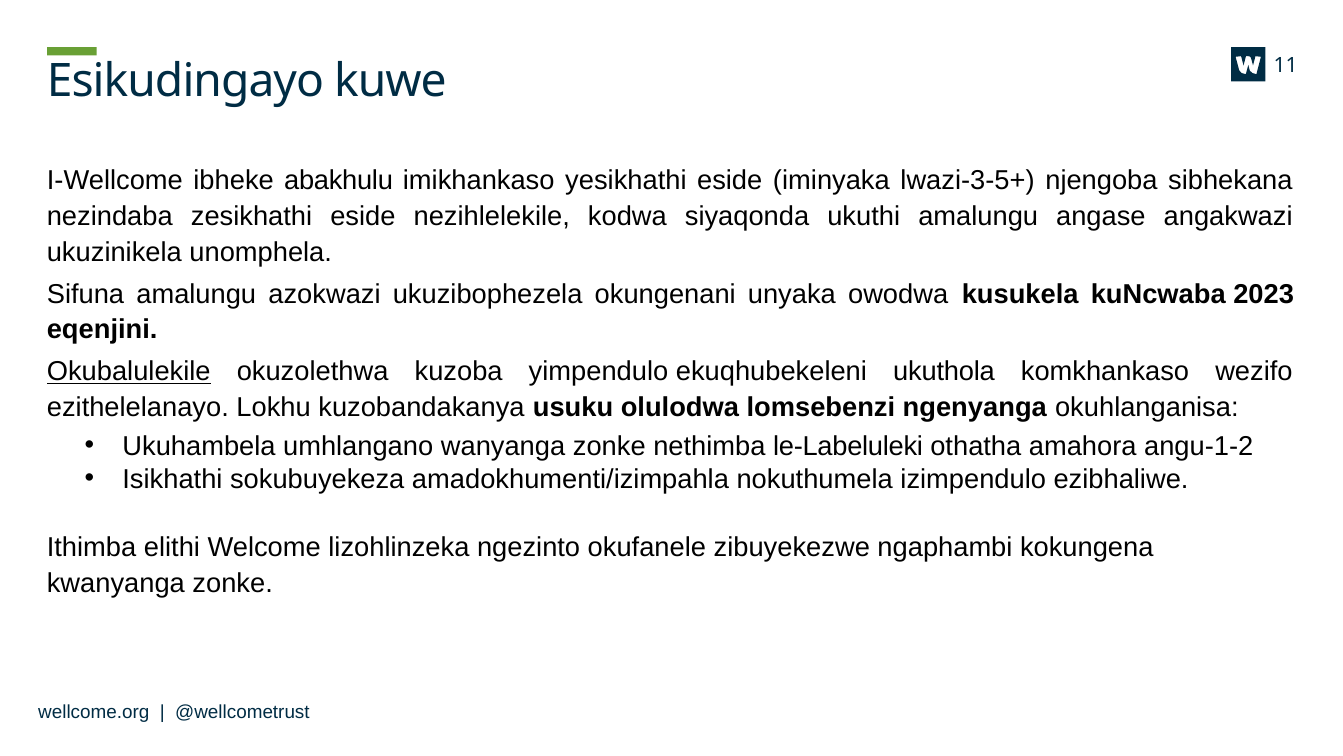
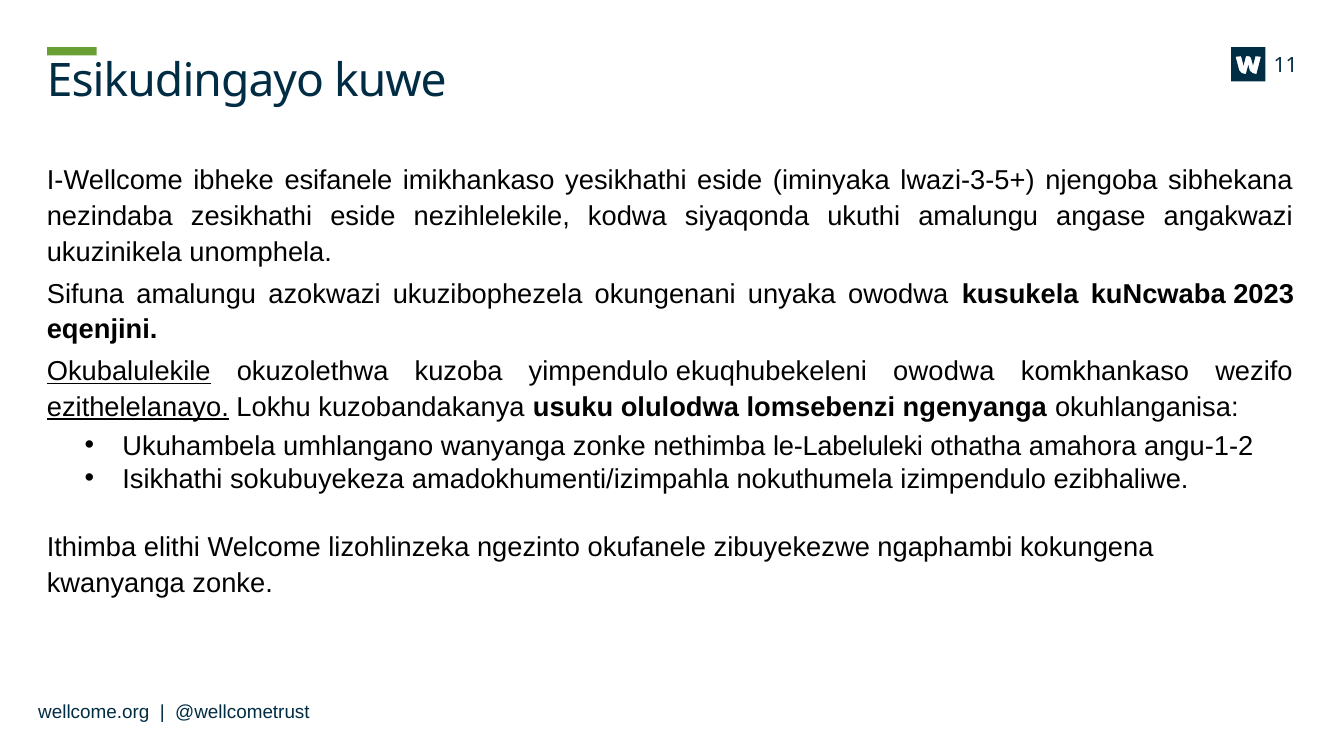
abakhulu: abakhulu -> esifanele (338, 181)
ekuqhubekeleni ukuthola: ukuthola -> owodwa (944, 371)
ezithelelanayo underline: none -> present (138, 407)
